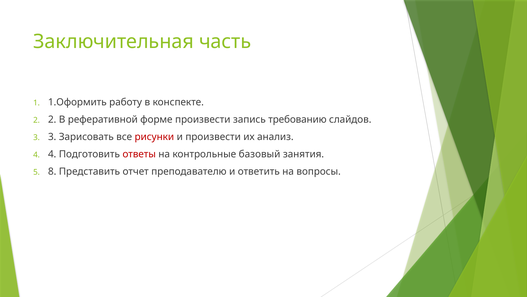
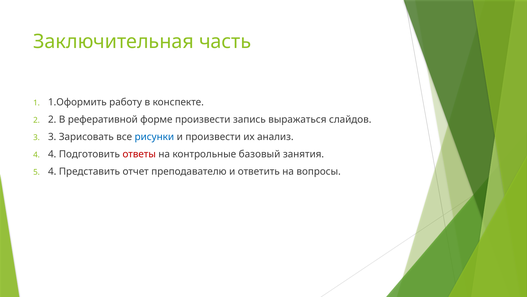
требованию: требованию -> выражаться (297, 119)
рисунки colour: red -> blue (154, 137)
5 8: 8 -> 4 (52, 171)
